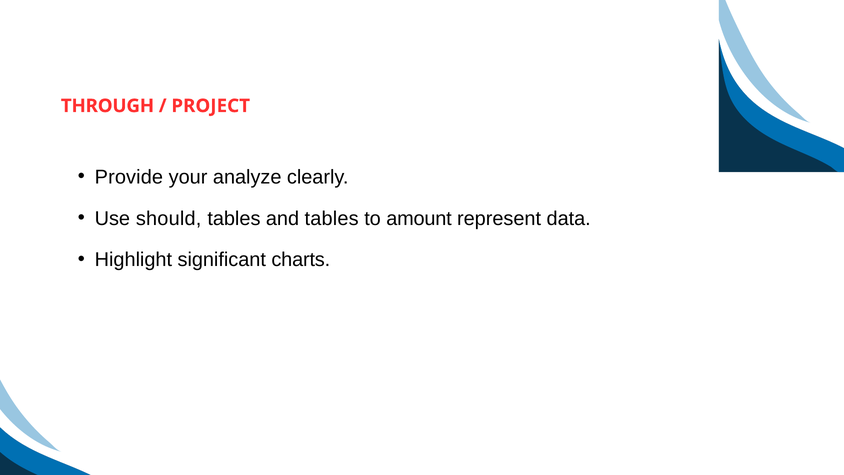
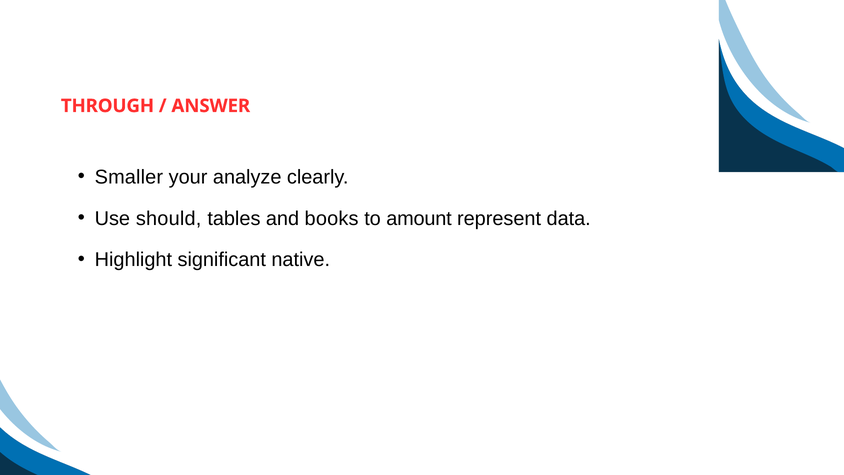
PROJECT: PROJECT -> ANSWER (211, 106)
Provide: Provide -> Smaller (129, 177)
and tables: tables -> books (332, 218)
charts: charts -> native (301, 260)
